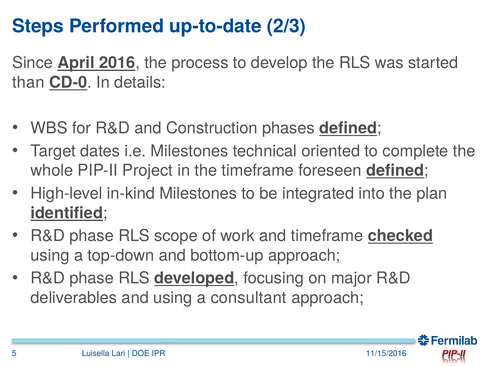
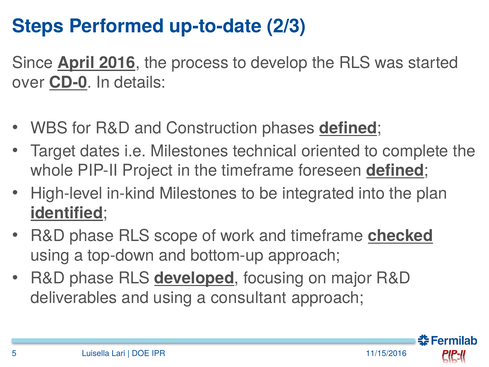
than: than -> over (28, 82)
